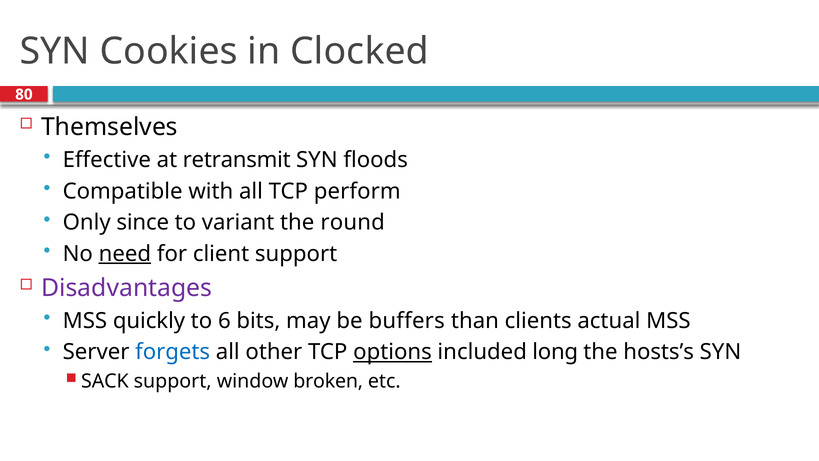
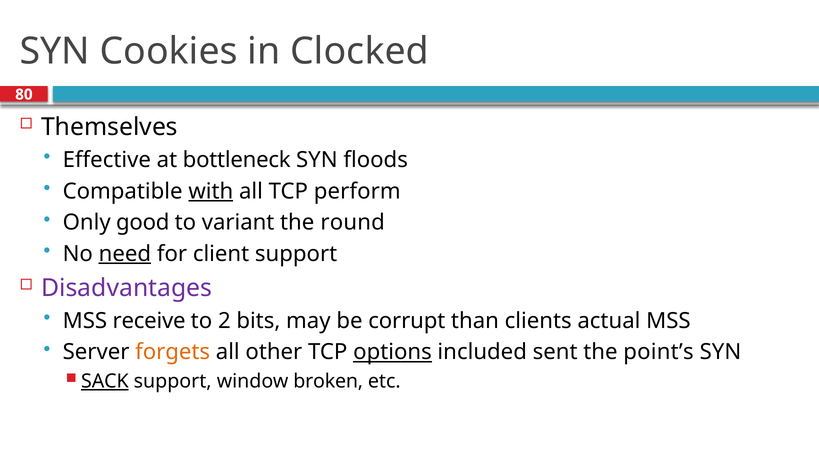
retransmit: retransmit -> bottleneck (237, 160)
with underline: none -> present (211, 191)
since: since -> good (143, 222)
quickly: quickly -> receive (149, 321)
6: 6 -> 2 (224, 321)
buffers: buffers -> corrupt (407, 321)
forgets colour: blue -> orange (173, 352)
long: long -> sent (555, 352)
hosts’s: hosts’s -> point’s (659, 352)
SACK underline: none -> present (105, 381)
